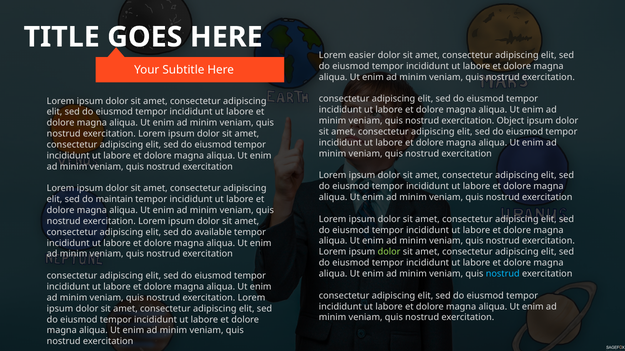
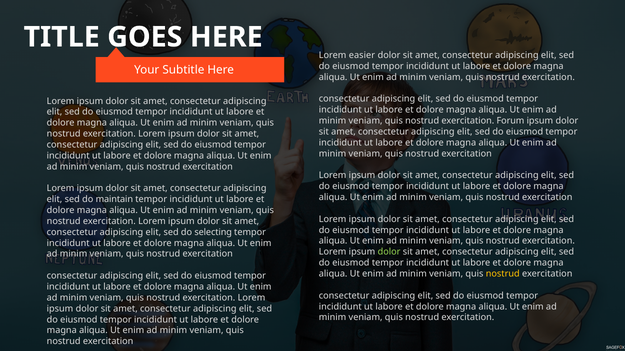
Object: Object -> Forum (510, 121)
available: available -> selecting (213, 233)
nostrud colour: light blue -> yellow (503, 274)
